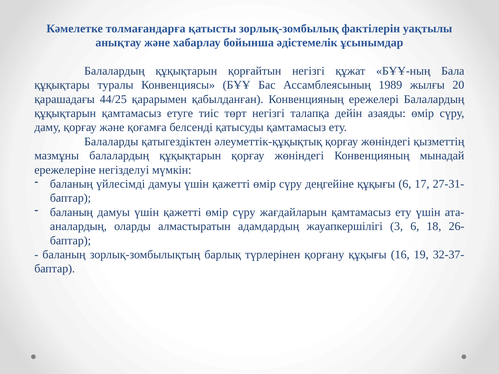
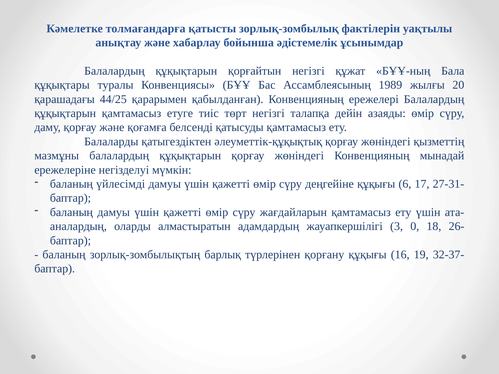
3 6: 6 -> 0 (415, 227)
